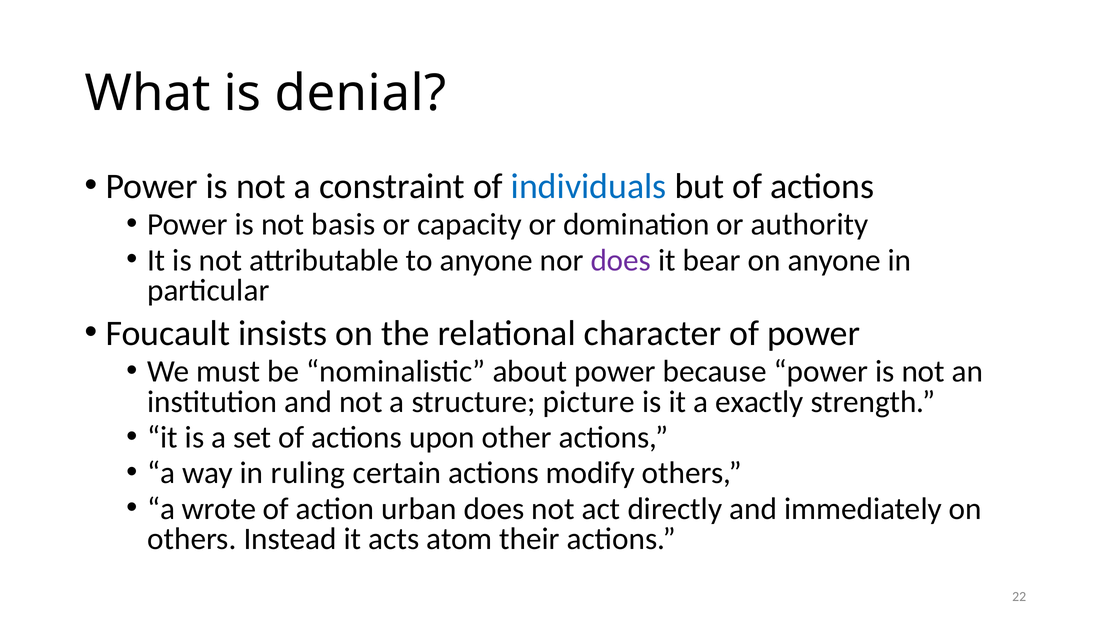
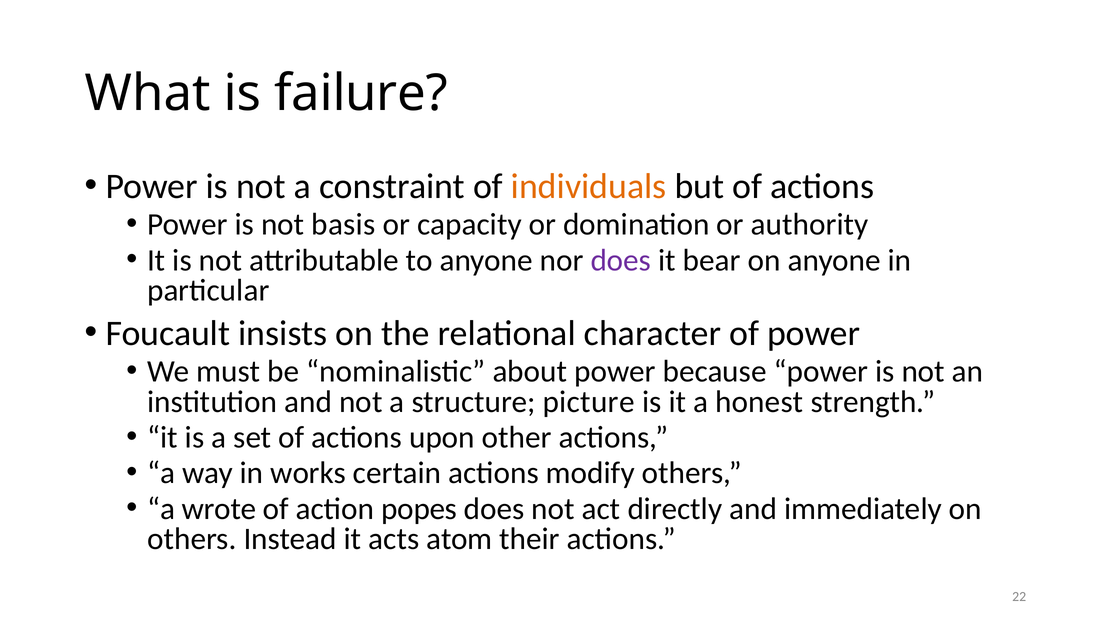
denial: denial -> failure (361, 93)
individuals colour: blue -> orange (589, 187)
exactly: exactly -> honest (759, 402)
ruling: ruling -> works (308, 473)
urban: urban -> popes (419, 509)
